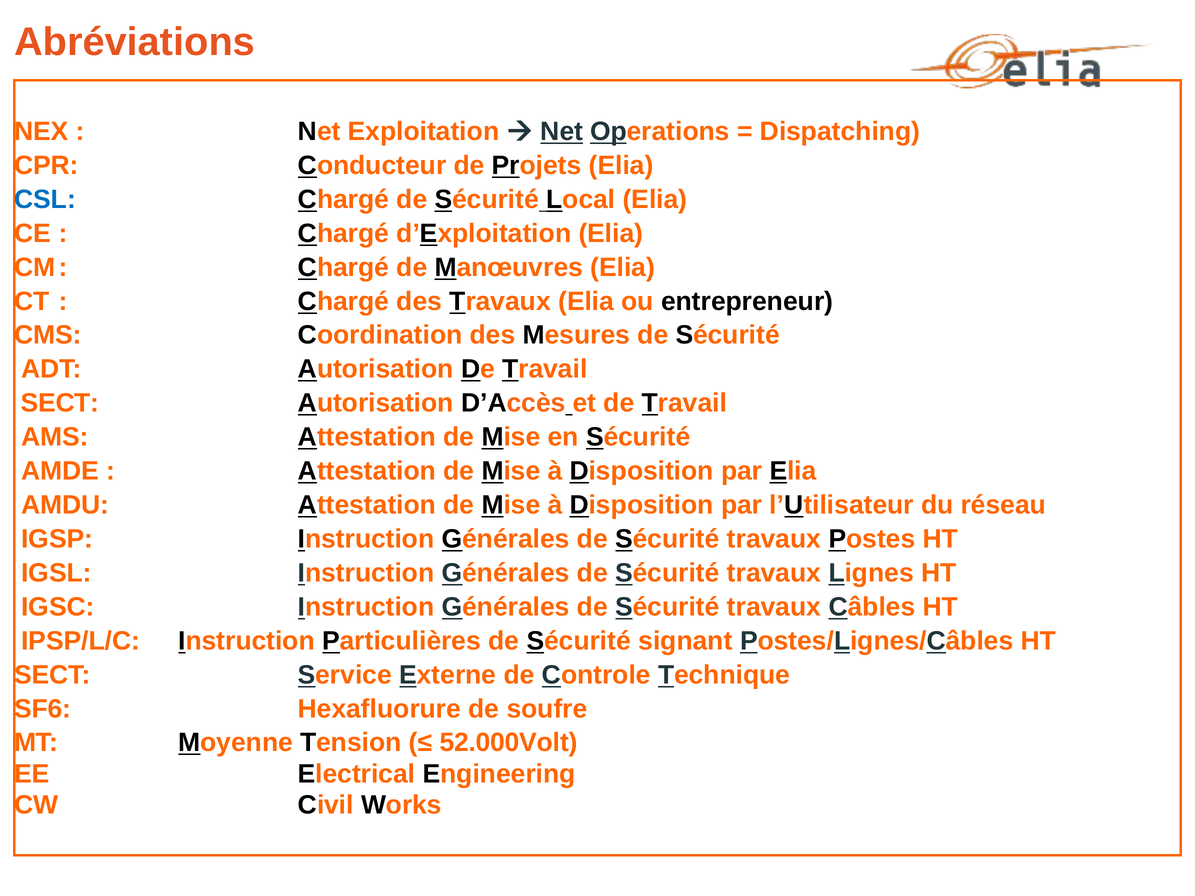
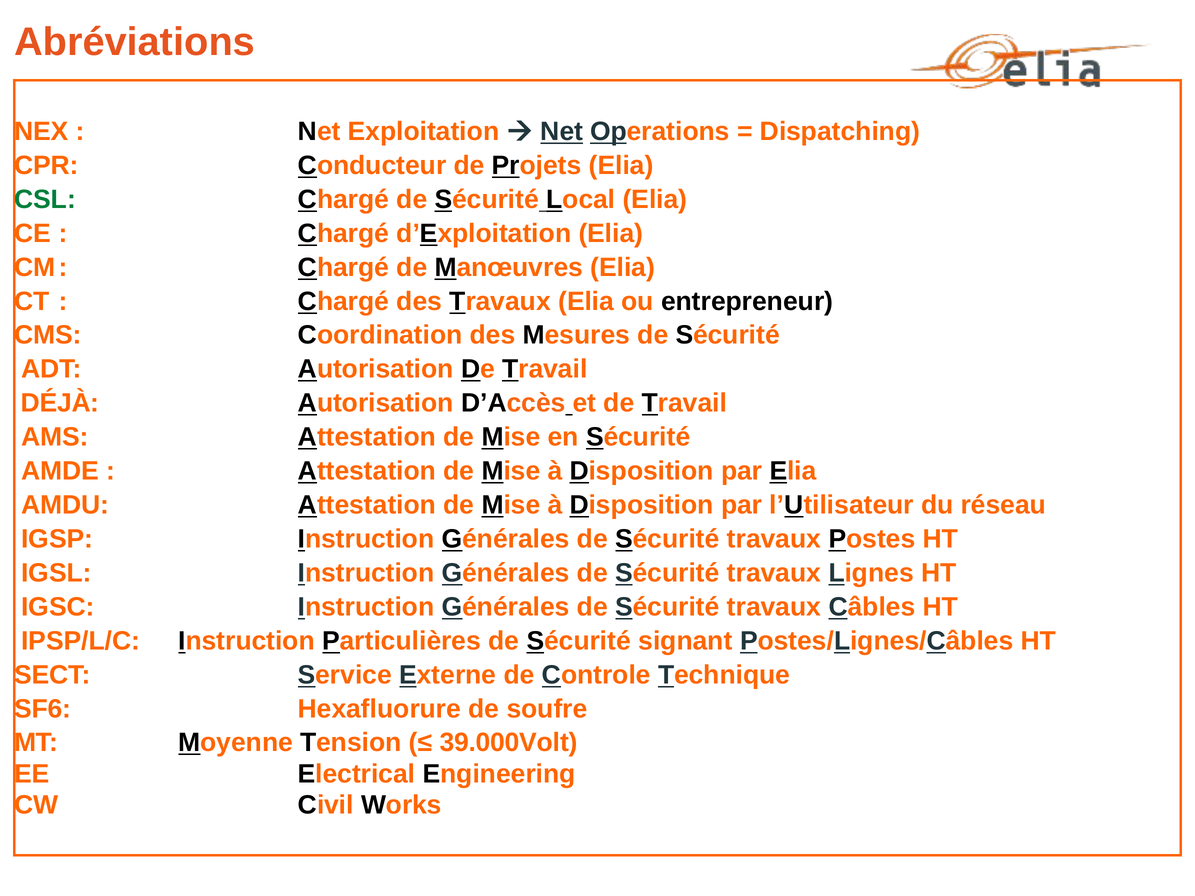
CSL colour: blue -> green (45, 199)
SECT: SECT -> DÉJÀ (60, 403)
52.000Volt: 52.000Volt -> 39.000Volt (509, 743)
